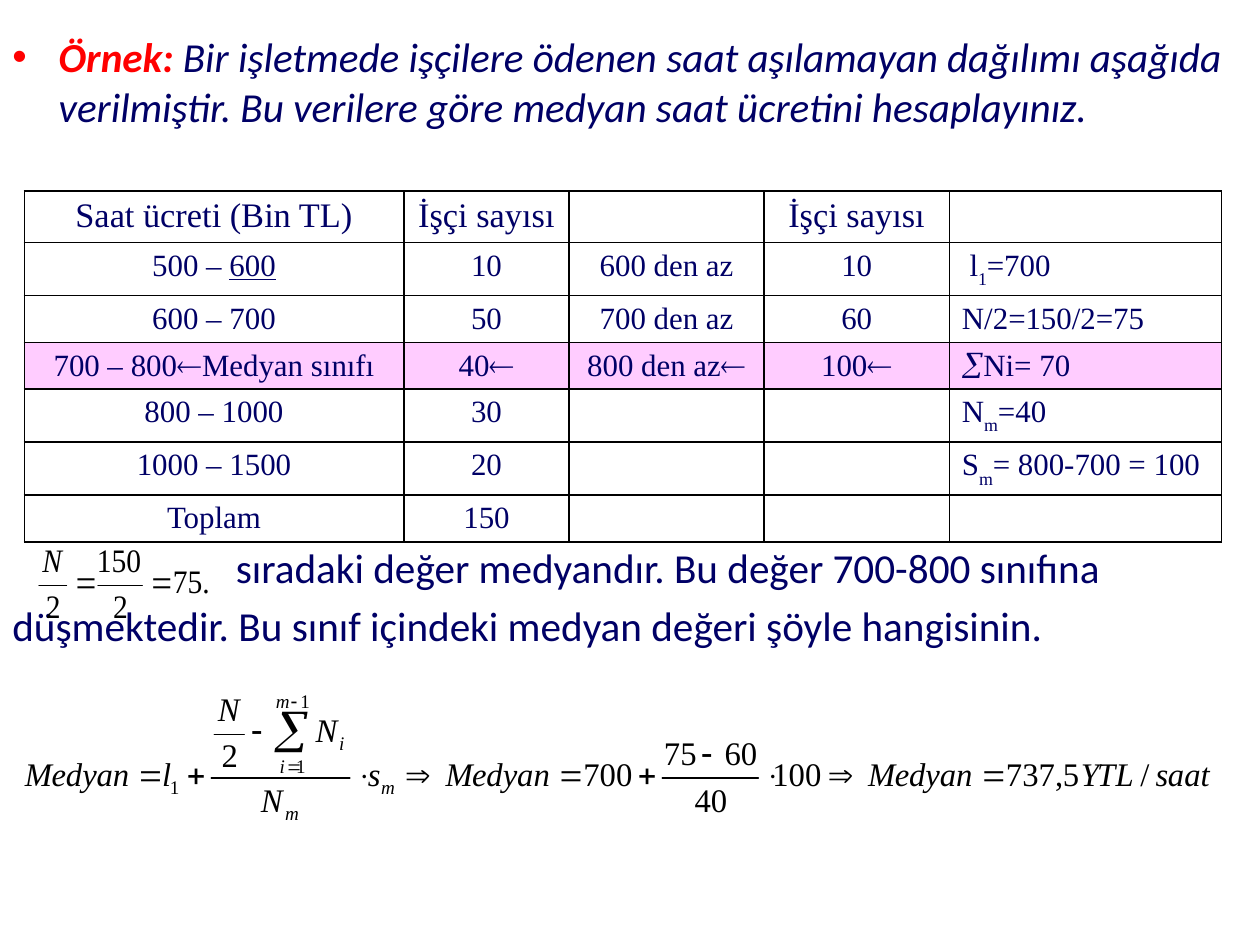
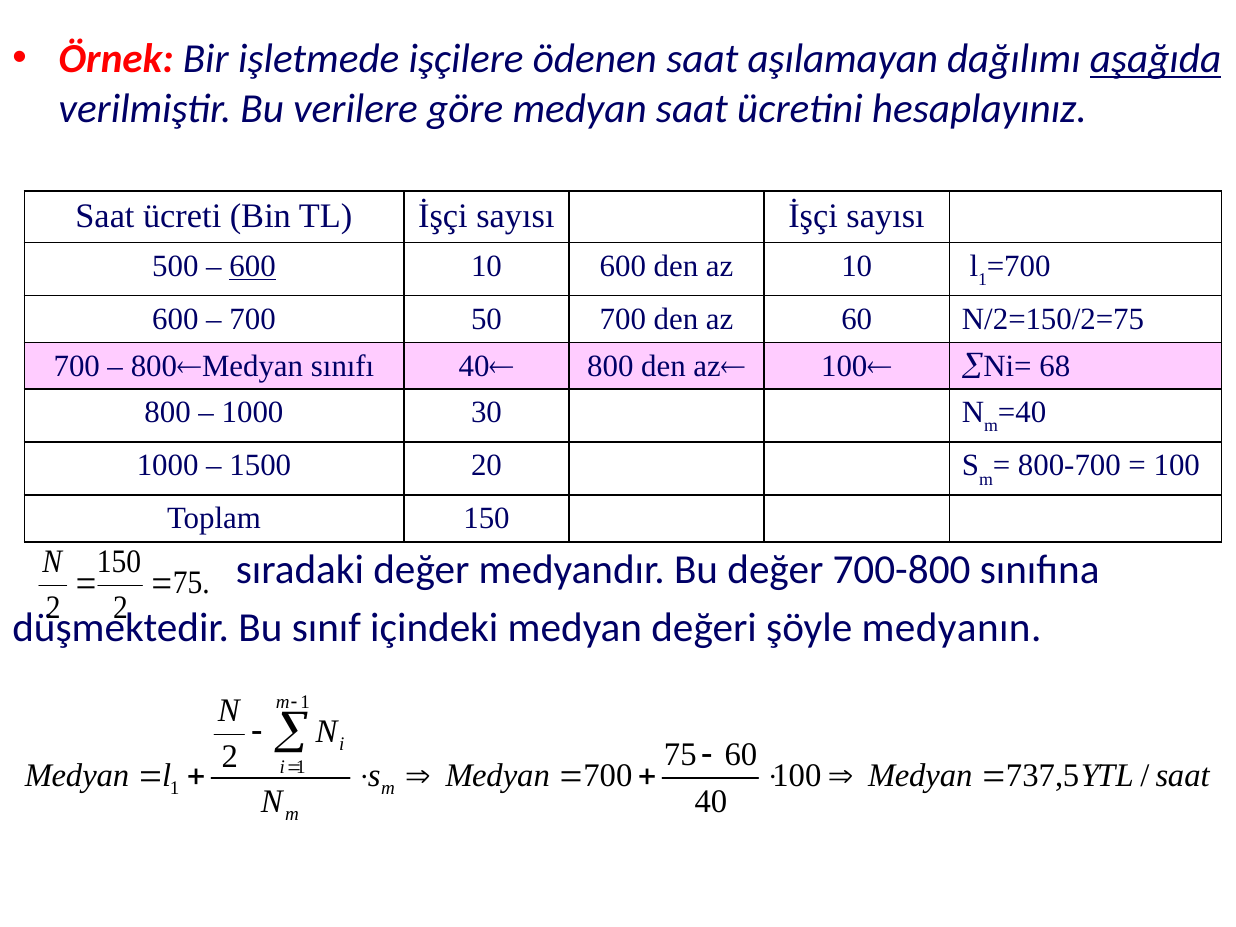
aşağıda underline: none -> present (1156, 59)
70: 70 -> 68 (1055, 366)
hangisinin: hangisinin -> medyanın (952, 628)
